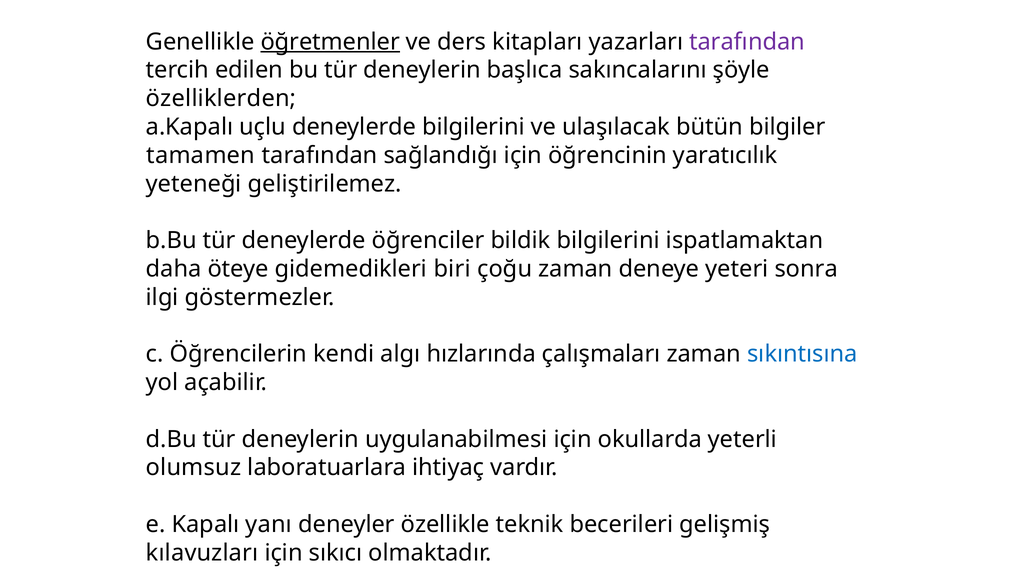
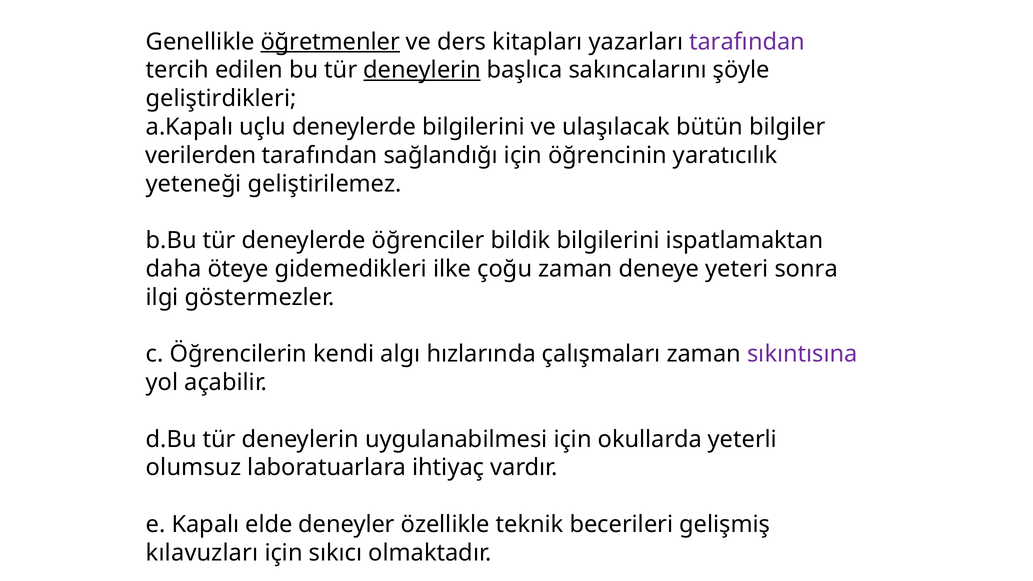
deneylerin underline: none -> present (422, 70)
özelliklerden: özelliklerden -> geliştirdikleri (221, 99)
tamamen: tamamen -> verilerden (201, 155)
biri: biri -> ilke (452, 269)
sıkıntısına colour: blue -> purple (802, 354)
yanı: yanı -> elde (269, 524)
